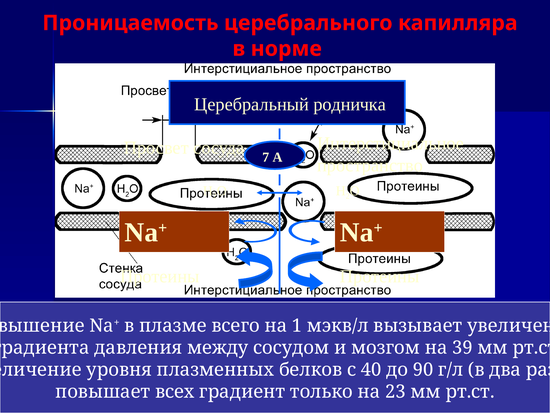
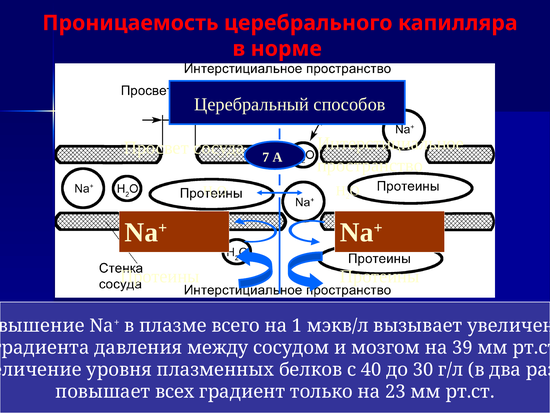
родничка: родничка -> способов (350, 104)
90: 90 -> 30 (423, 369)
